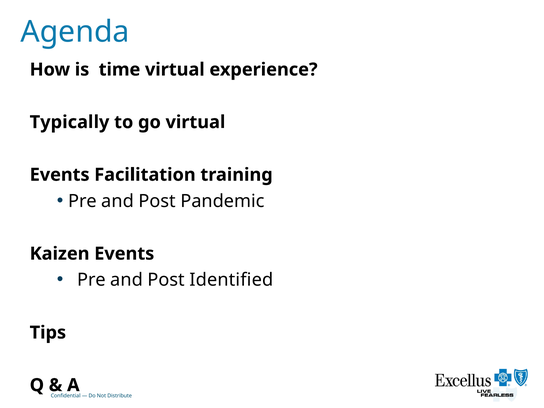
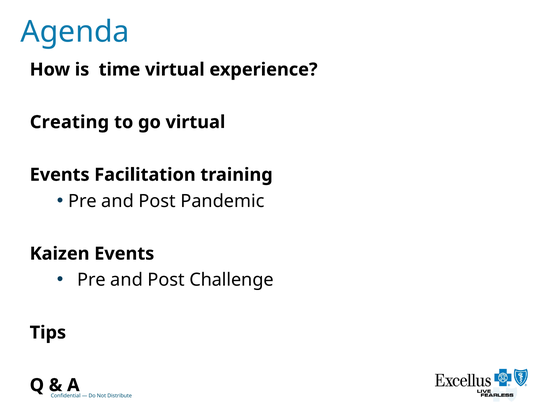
Typically: Typically -> Creating (69, 122)
Identified: Identified -> Challenge (232, 280)
